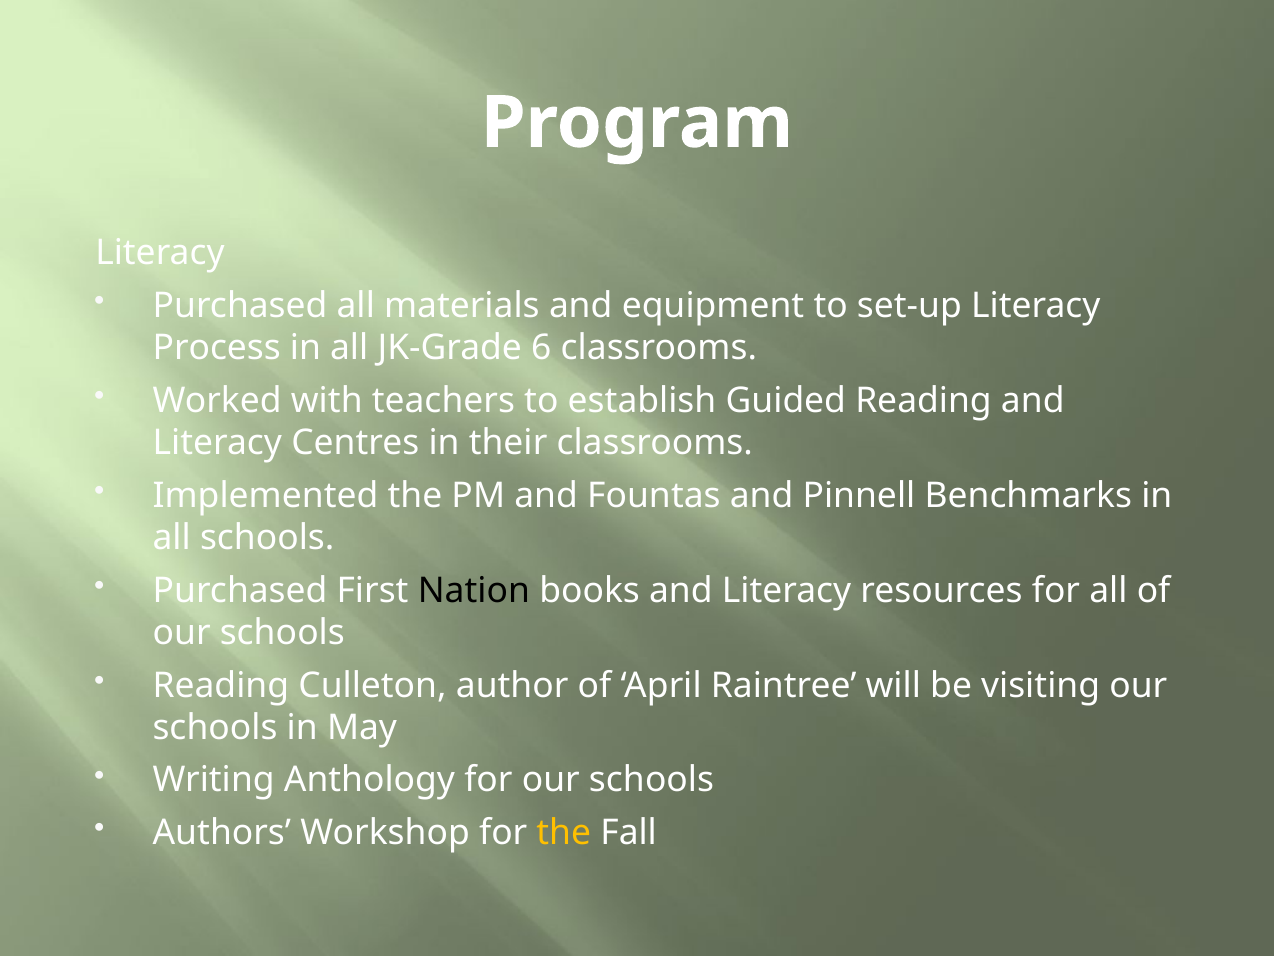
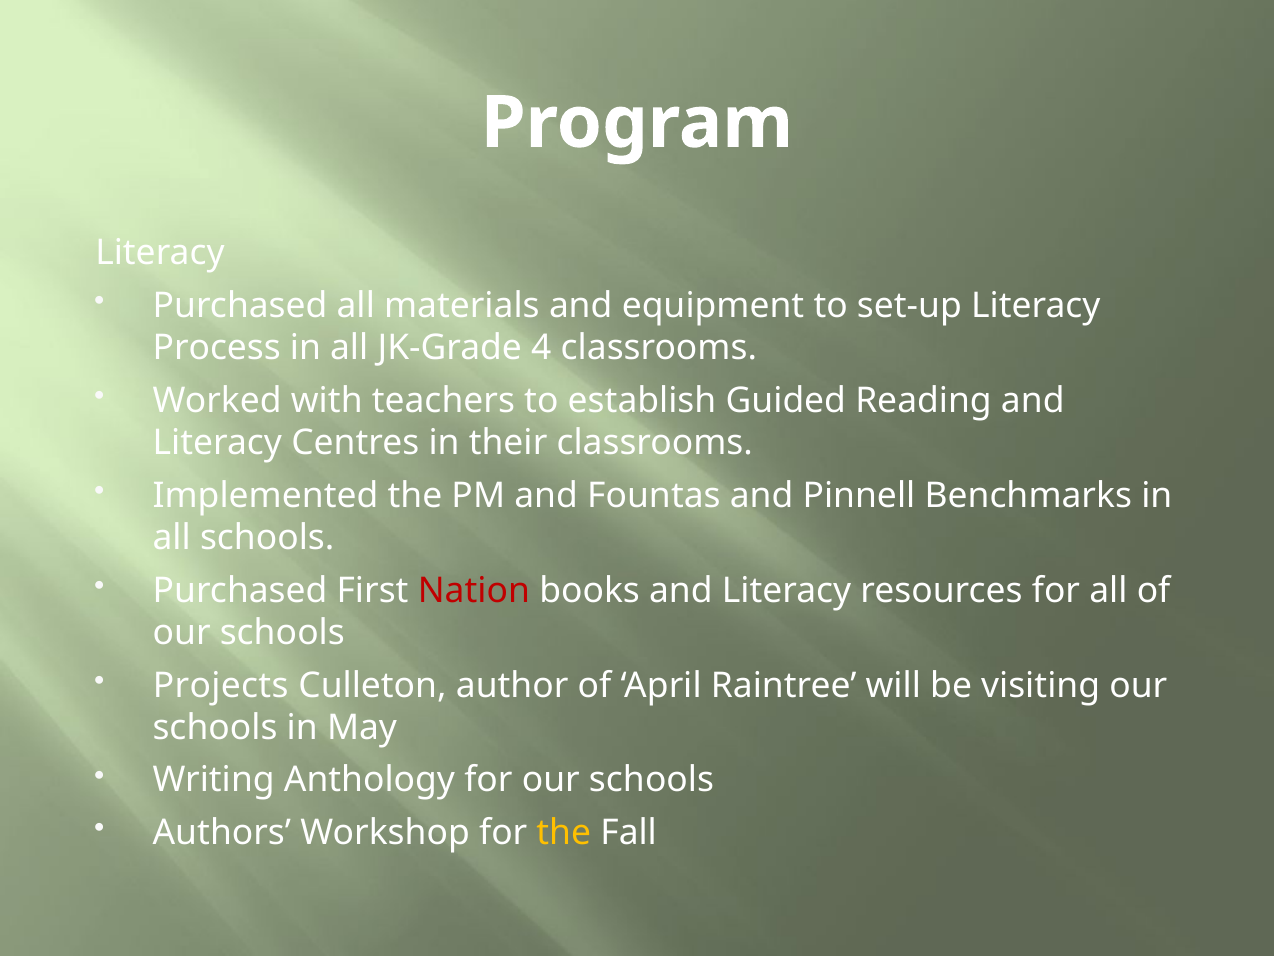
6: 6 -> 4 (541, 348)
Nation colour: black -> red (474, 590)
Reading: Reading -> Projects (221, 685)
